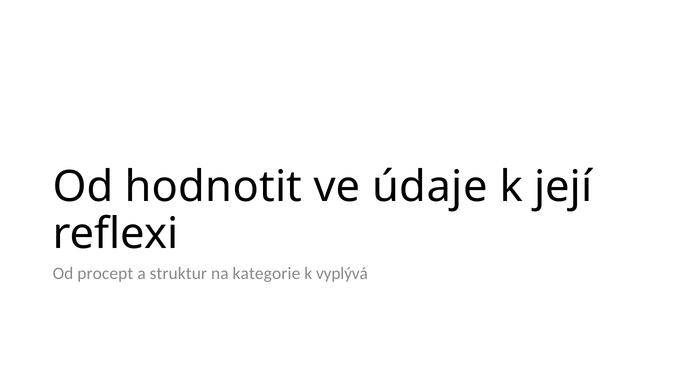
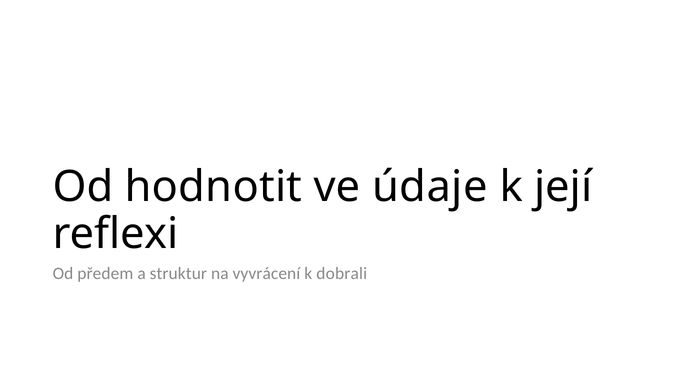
procept: procept -> předem (105, 274)
kategorie: kategorie -> vyvrácení (266, 274)
vyplývá: vyplývá -> dobrali (342, 274)
